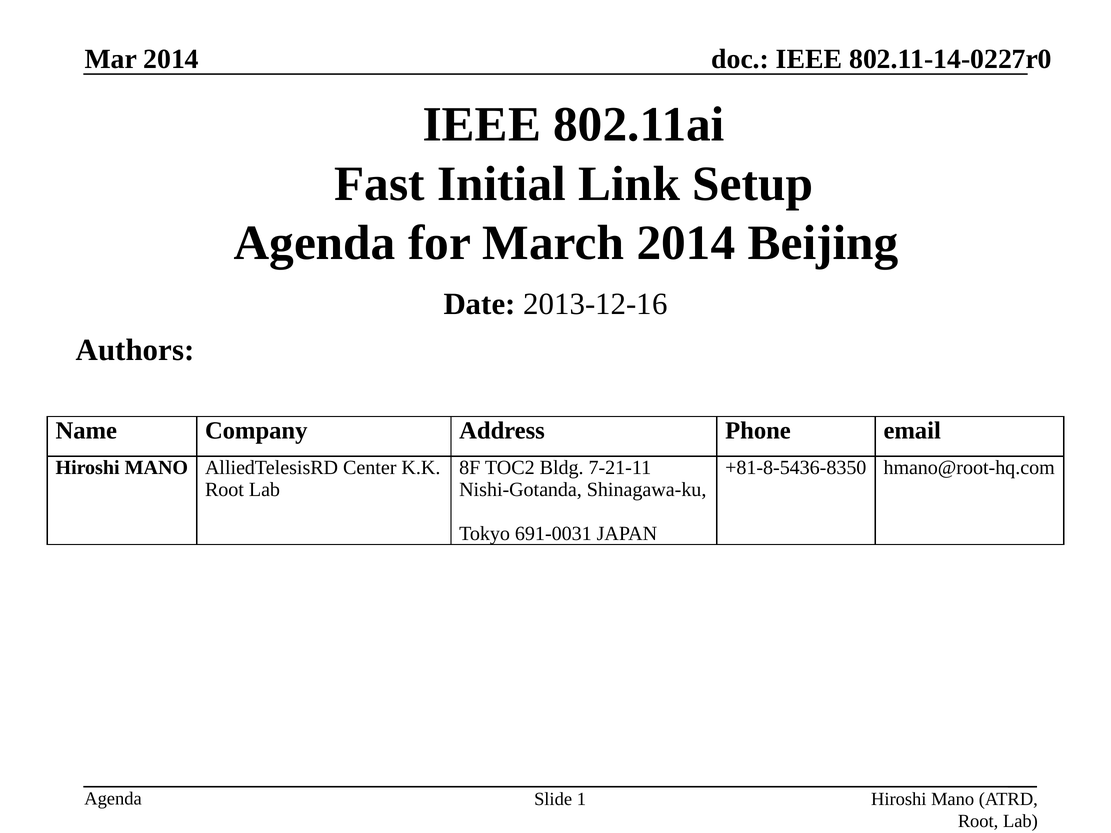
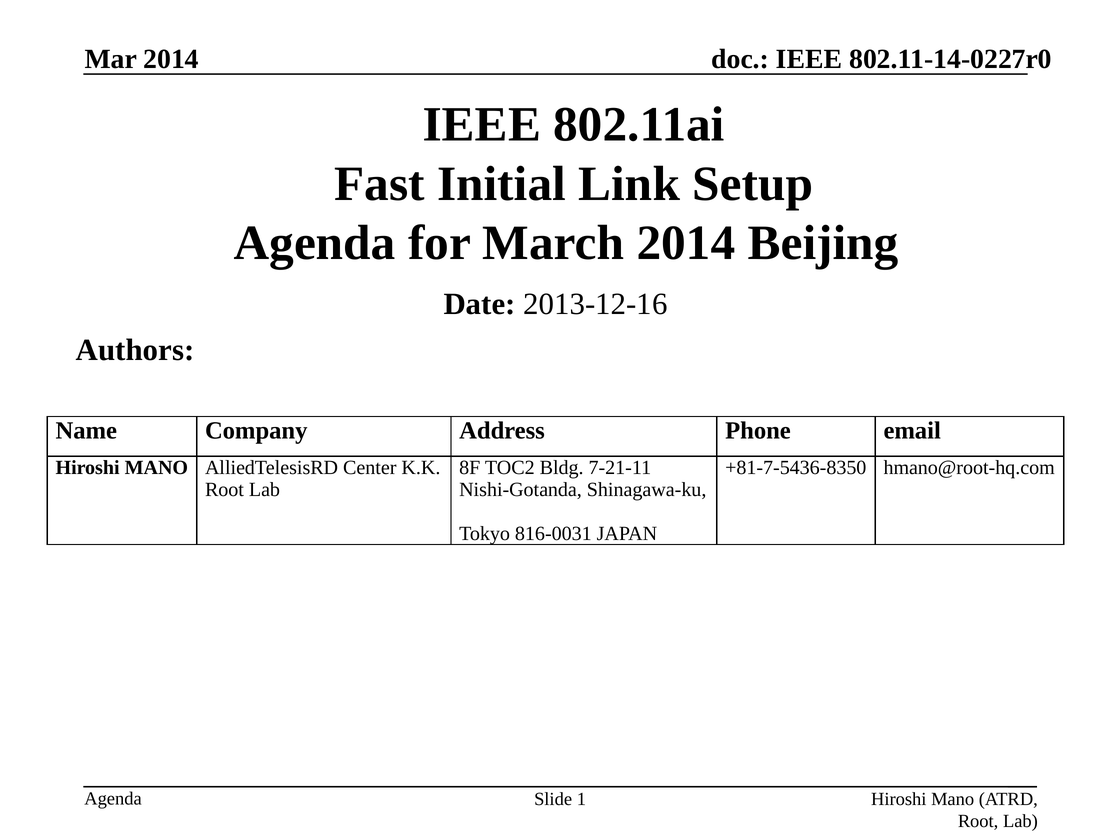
+81-8-5436-8350: +81-8-5436-8350 -> +81-7-5436-8350 (796, 468)
691-0031: 691-0031 -> 816-0031 (553, 534)
